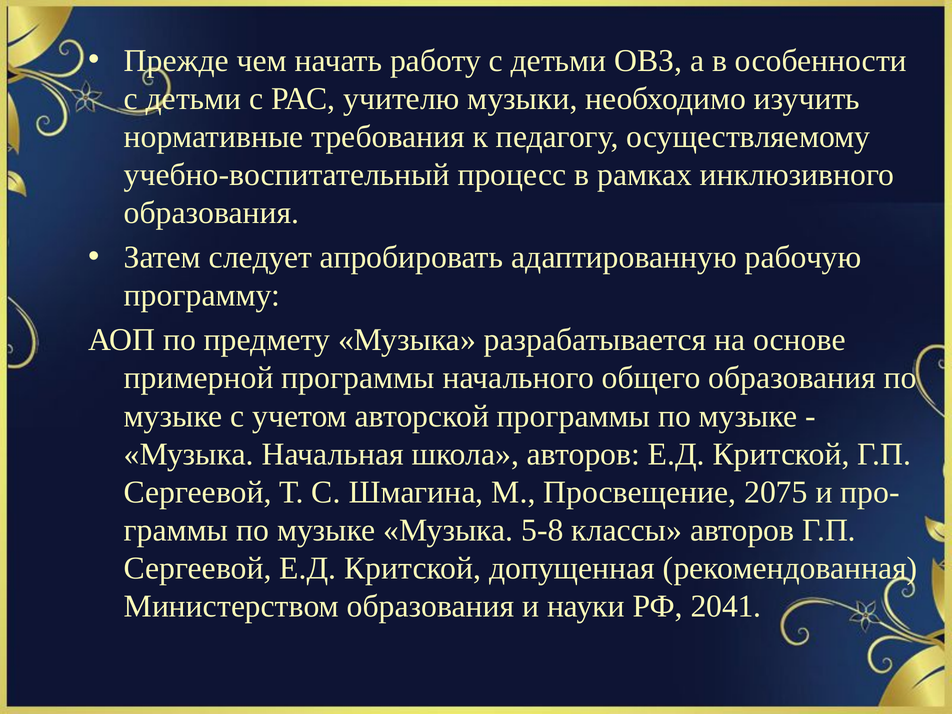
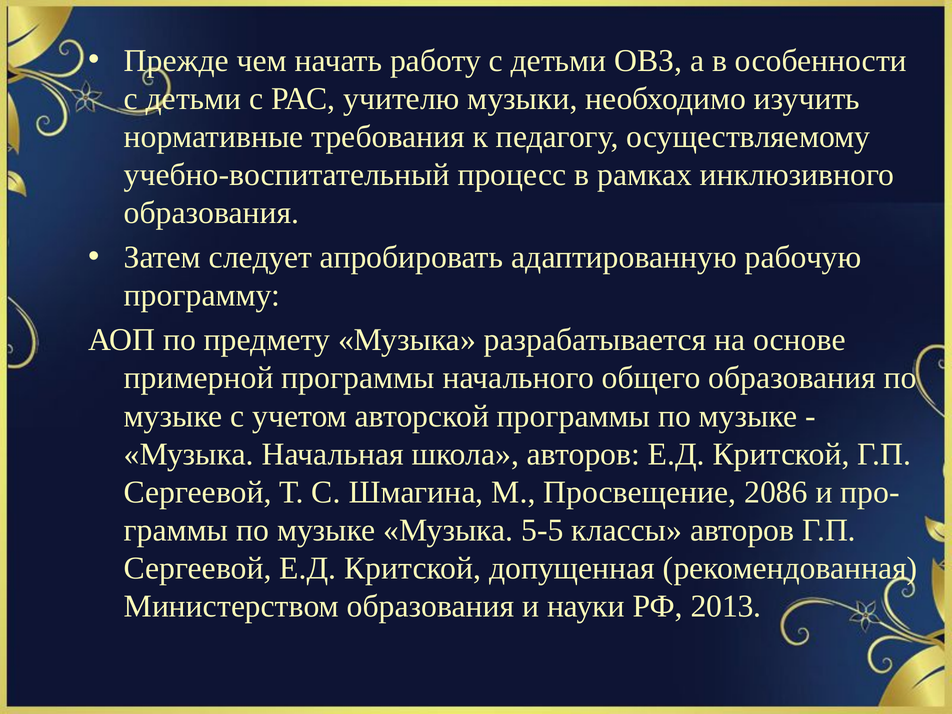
2075: 2075 -> 2086 (776, 492)
5-8: 5-8 -> 5-5 (542, 530)
2041: 2041 -> 2013 (726, 606)
